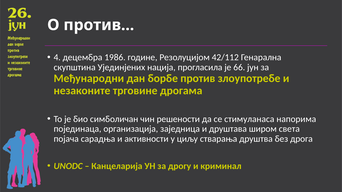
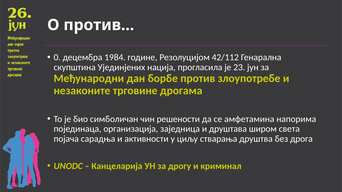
4: 4 -> 0 (57, 57)
1986: 1986 -> 1984 (115, 57)
66: 66 -> 23 (239, 67)
стимуланаса: стимуланаса -> амфетамина (249, 119)
